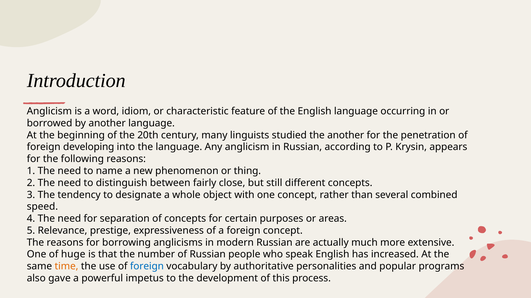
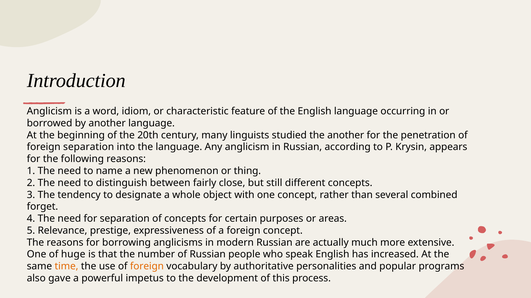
foreign developing: developing -> separation (89, 147)
speed: speed -> forget (42, 207)
foreign colour: blue -> orange (147, 267)
